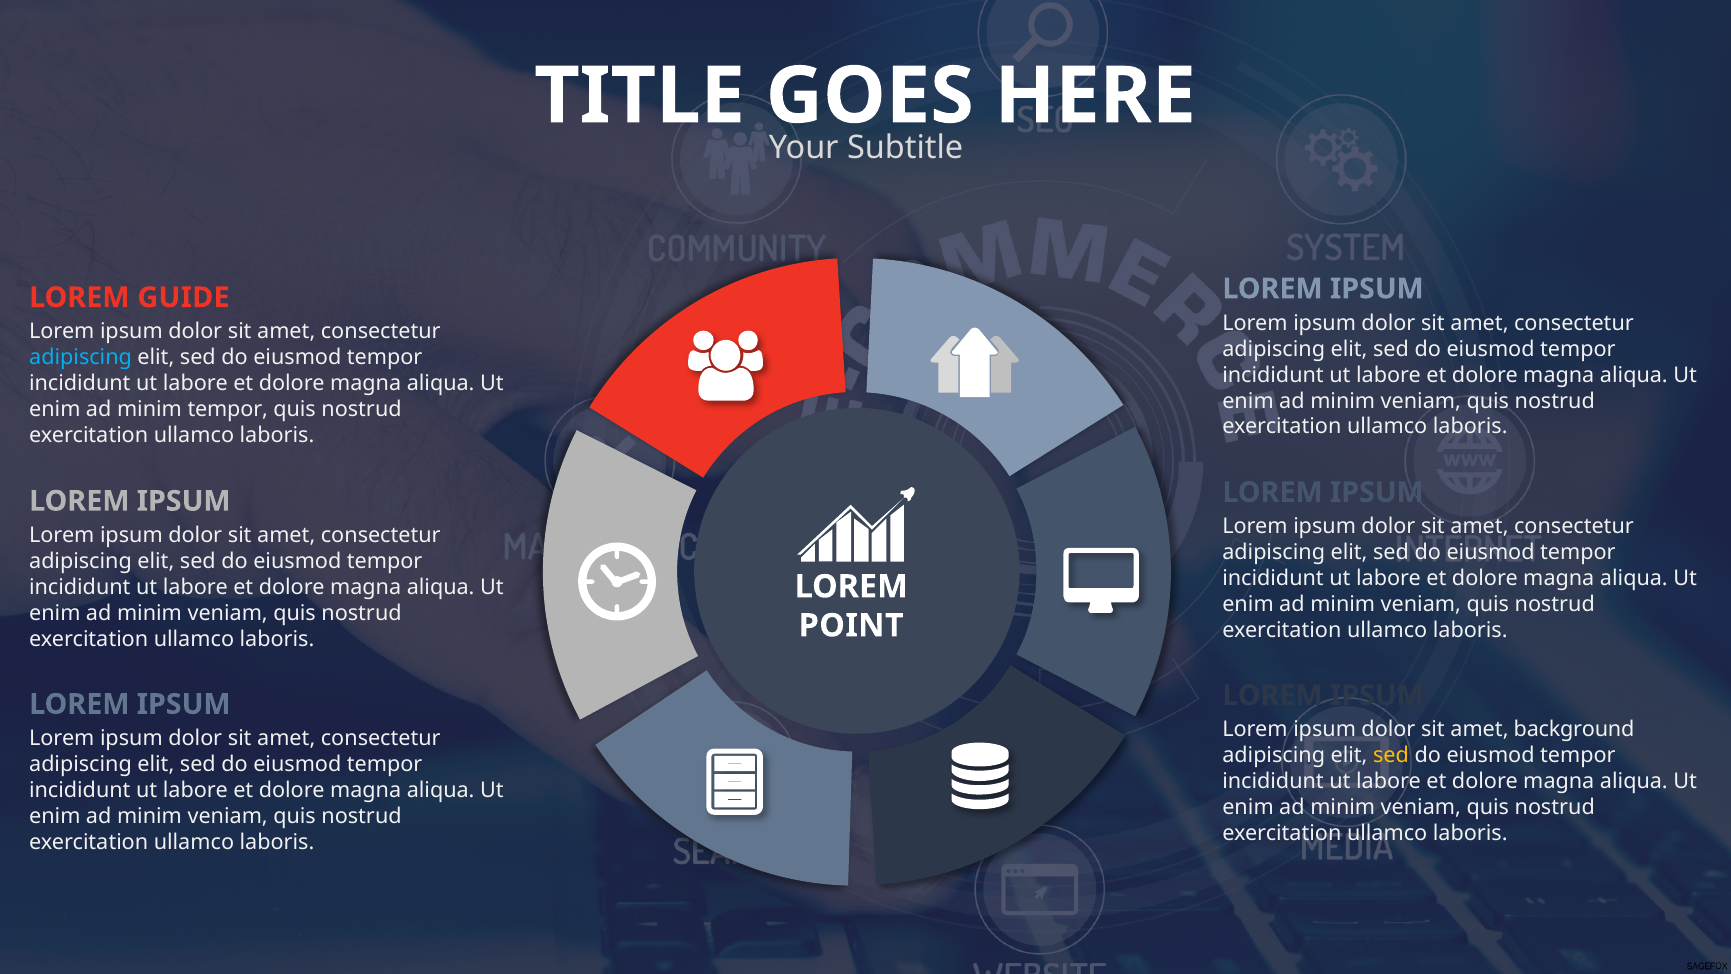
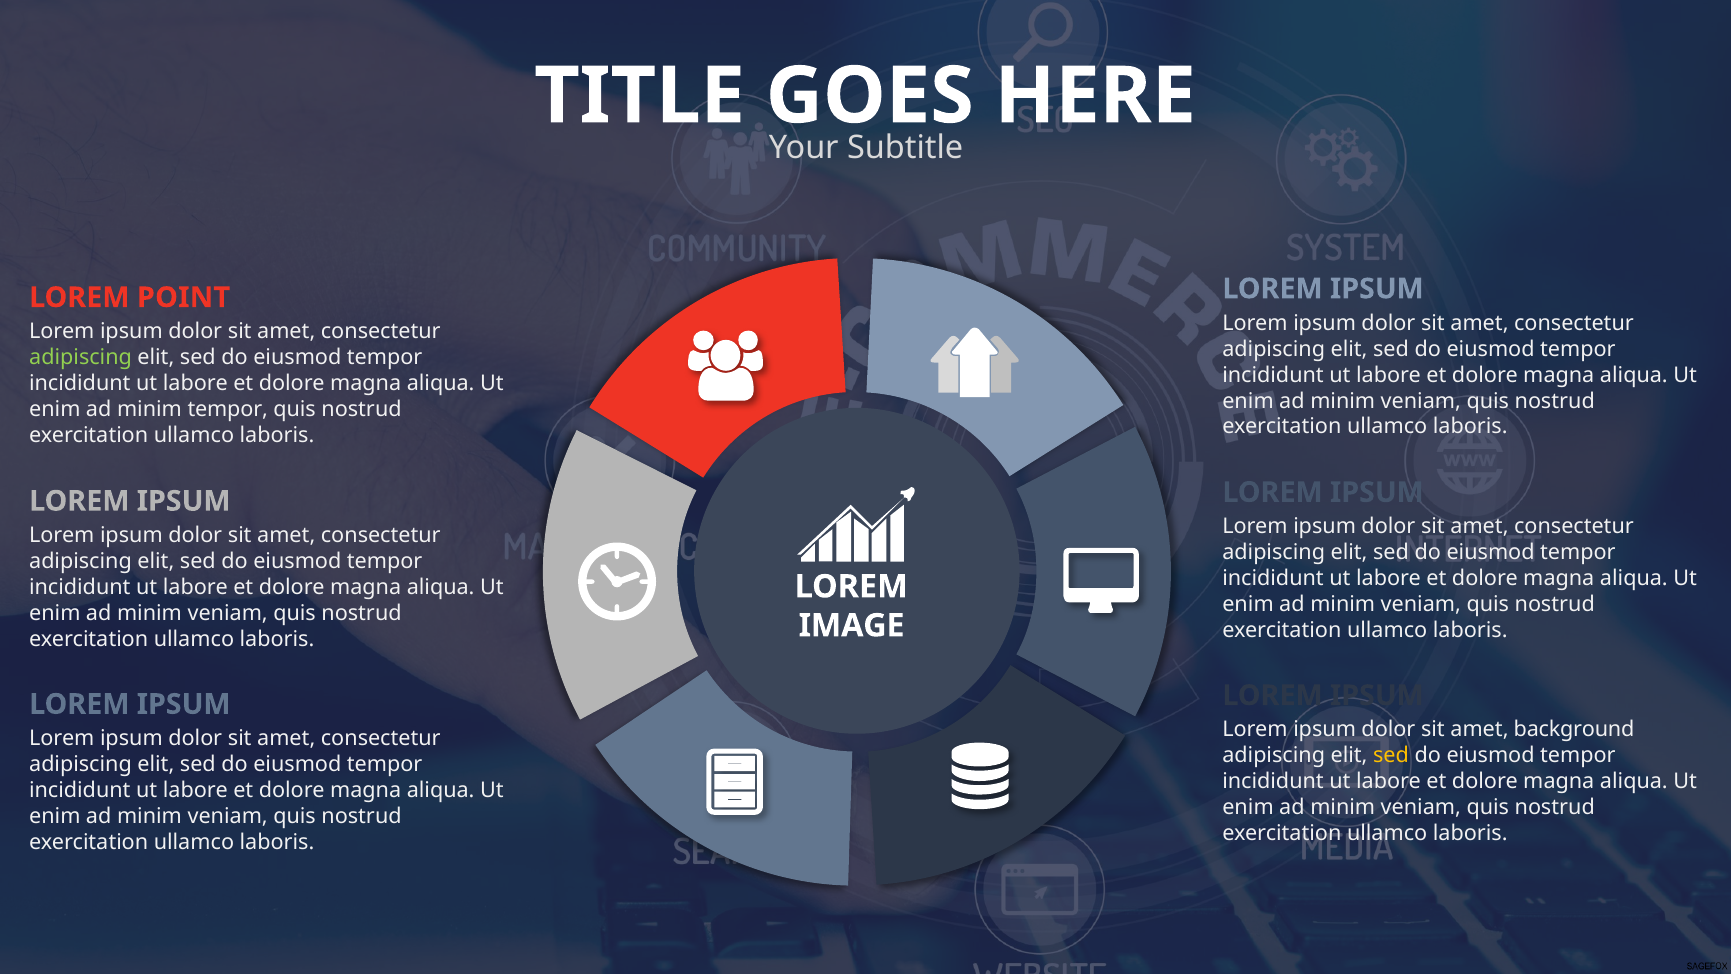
GUIDE: GUIDE -> POINT (184, 297)
adipiscing colour: light blue -> light green (81, 358)
POINT: POINT -> IMAGE (852, 625)
